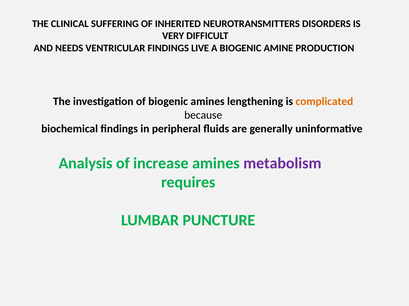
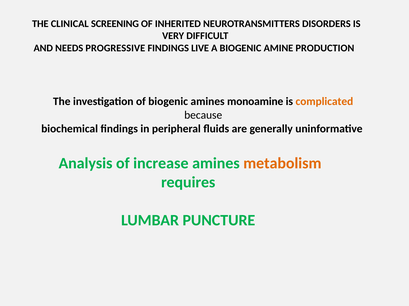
SUFFERING: SUFFERING -> SCREENING (115, 24)
VENTRICULAR: VENTRICULAR -> PROGRESSIVE (115, 48)
lengthening: lengthening -> monoamine (255, 102)
metabolism colour: purple -> orange (282, 164)
